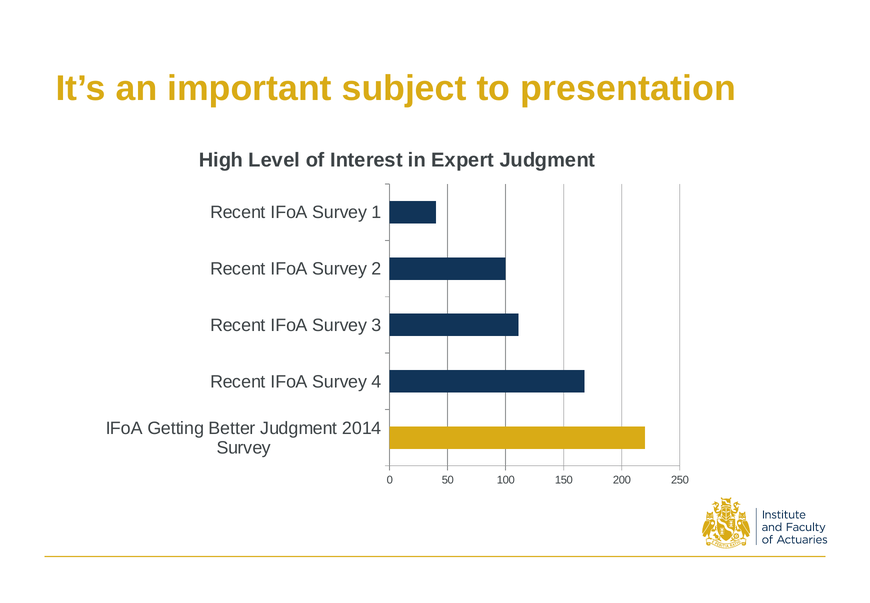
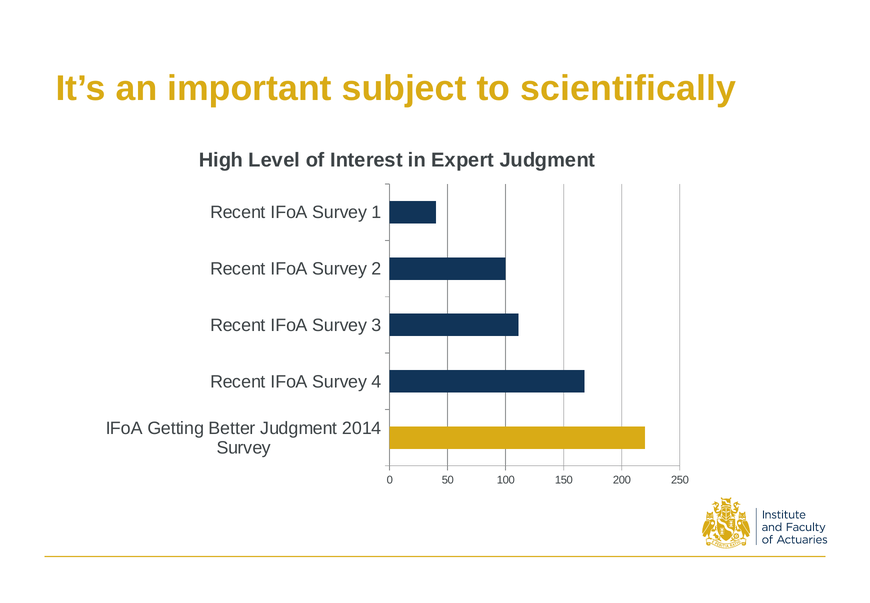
presentation: presentation -> scientifically (628, 88)
